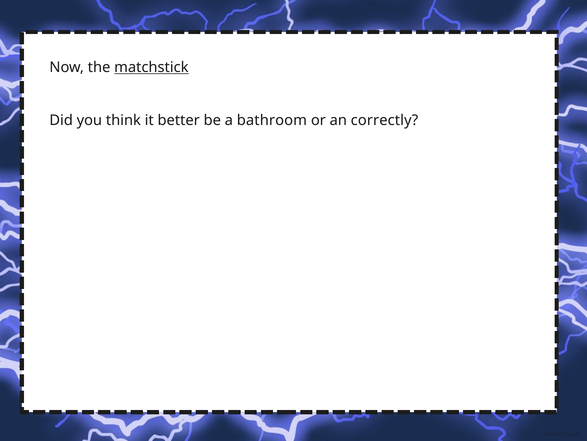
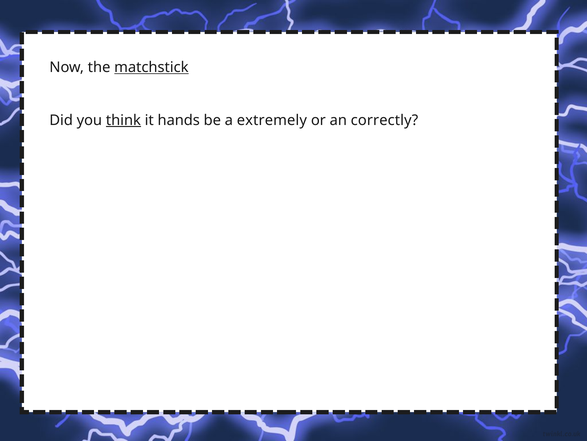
think underline: none -> present (123, 120)
better: better -> hands (179, 120)
bathroom: bathroom -> extremely (272, 120)
